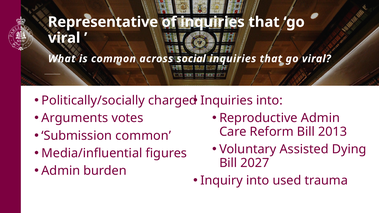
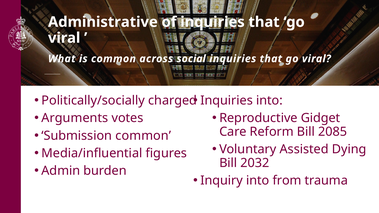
Representative: Representative -> Administrative (103, 22)
Reproductive Admin: Admin -> Gidget (321, 118)
2013: 2013 -> 2085 (333, 132)
2027: 2027 -> 2032 (255, 163)
used: used -> from (287, 181)
